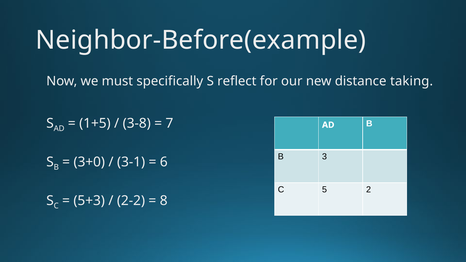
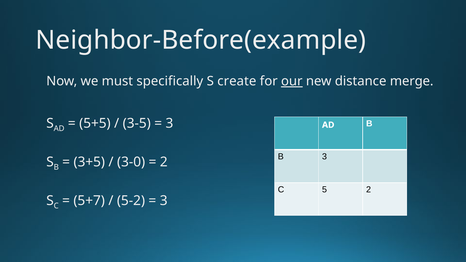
reflect: reflect -> create (237, 81)
our underline: none -> present (292, 81)
taking: taking -> merge (412, 81)
1+5: 1+5 -> 5+5 (95, 123)
3-8: 3-8 -> 3-5 (137, 123)
7: 7 -> 3 (169, 123)
3+0: 3+0 -> 3+5 (89, 162)
3-1: 3-1 -> 3-0 (131, 162)
6: 6 -> 2 (164, 162)
5+3: 5+3 -> 5+7 (89, 201)
2-2: 2-2 -> 5-2 (131, 201)
8: 8 -> 3 (164, 201)
